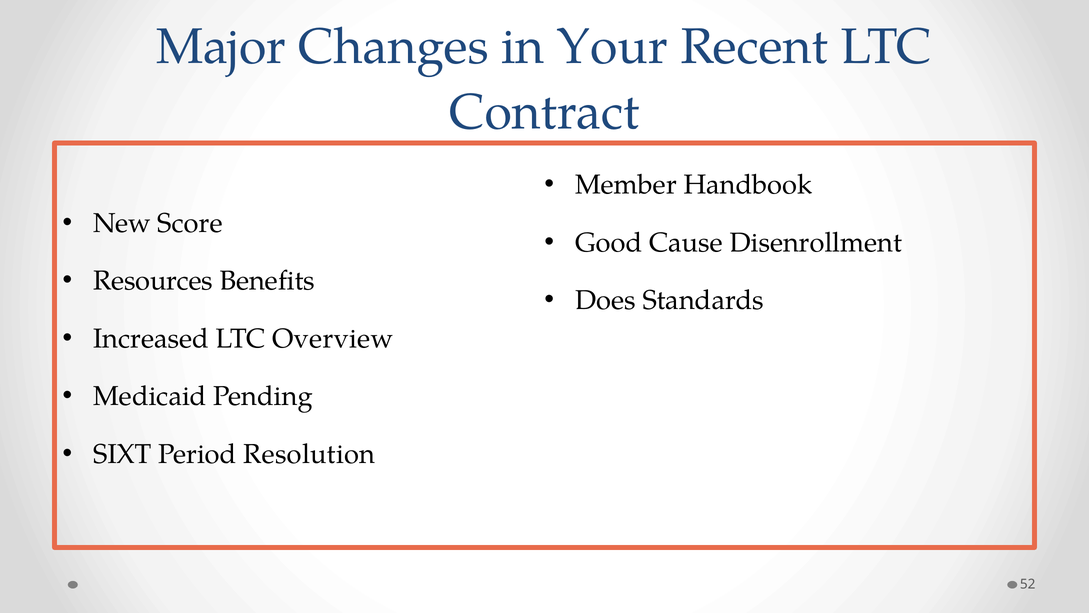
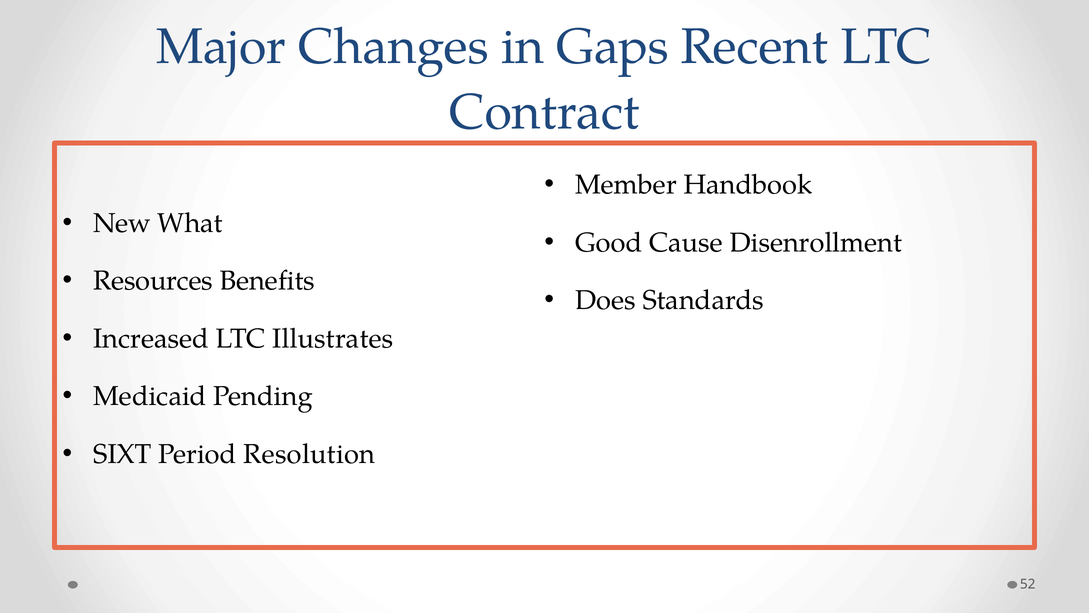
Your: Your -> Gaps (613, 47)
Score: Score -> What (190, 223)
Overview: Overview -> Illustrates (333, 338)
